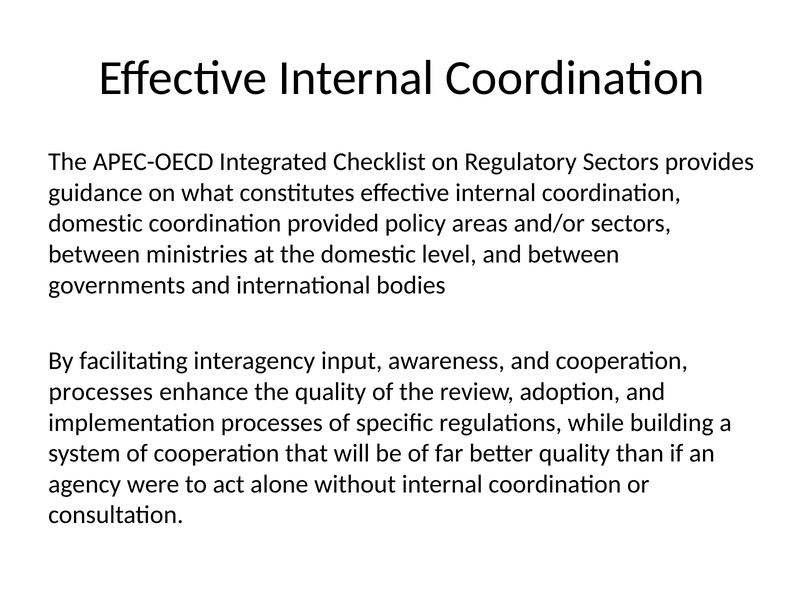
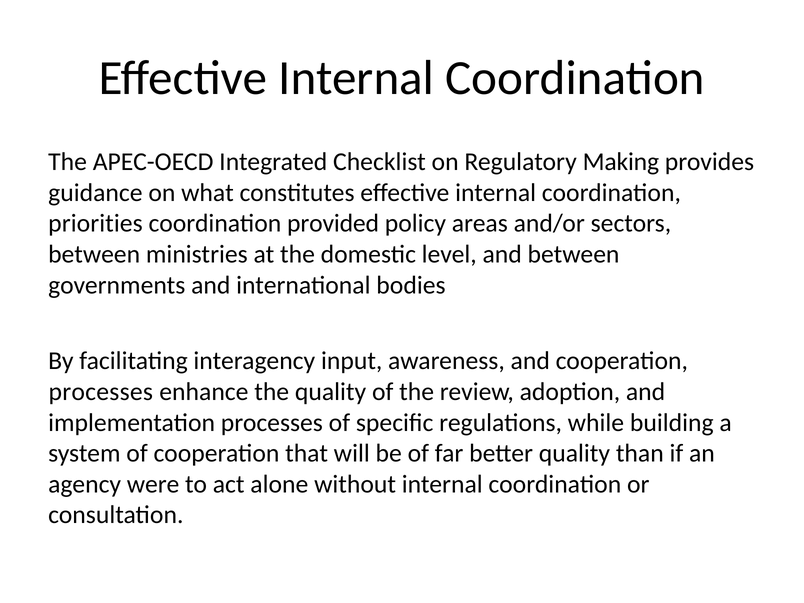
Regulatory Sectors: Sectors -> Making (621, 162)
domestic: domestic -> priorities (95, 224)
